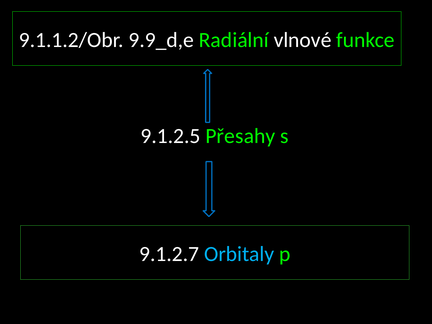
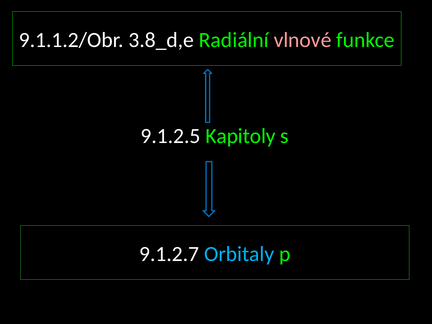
9.9_d,e: 9.9_d,e -> 3.8_d,e (161, 40)
vlnové colour: white -> pink (303, 40)
Přesahy: Přesahy -> Kapitoly (240, 136)
